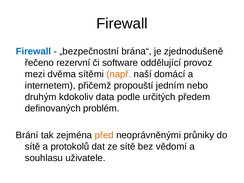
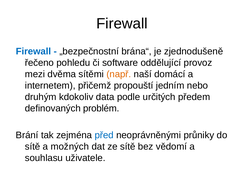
rezervní: rezervní -> pohledu (73, 63)
před colour: orange -> blue (104, 135)
protokolů: protokolů -> možných (70, 147)
